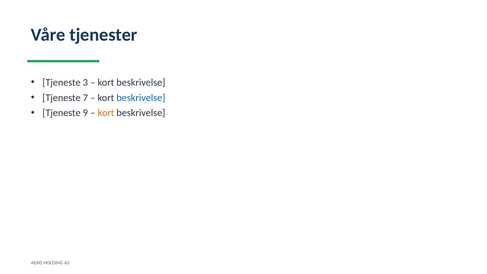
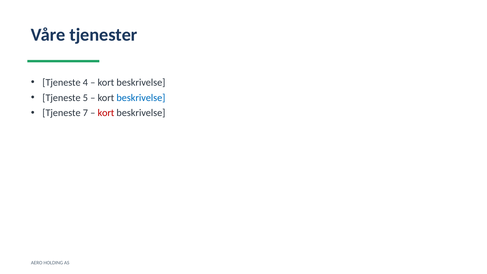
3: 3 -> 4 (85, 82)
7: 7 -> 5 (85, 98)
9: 9 -> 7 (85, 113)
kort colour: orange -> red (106, 113)
